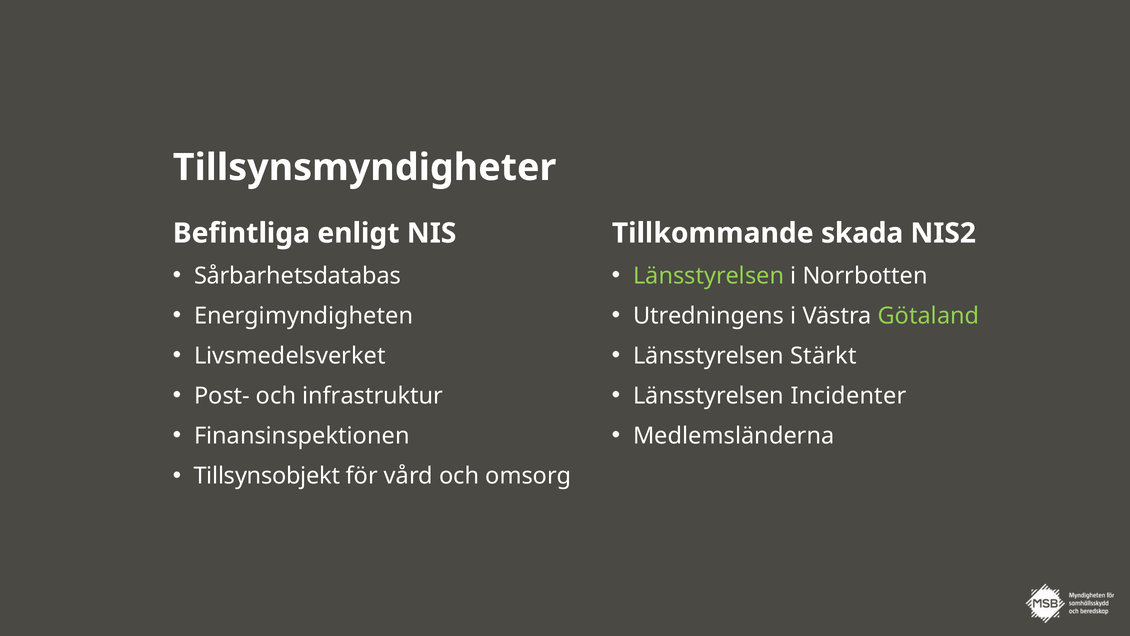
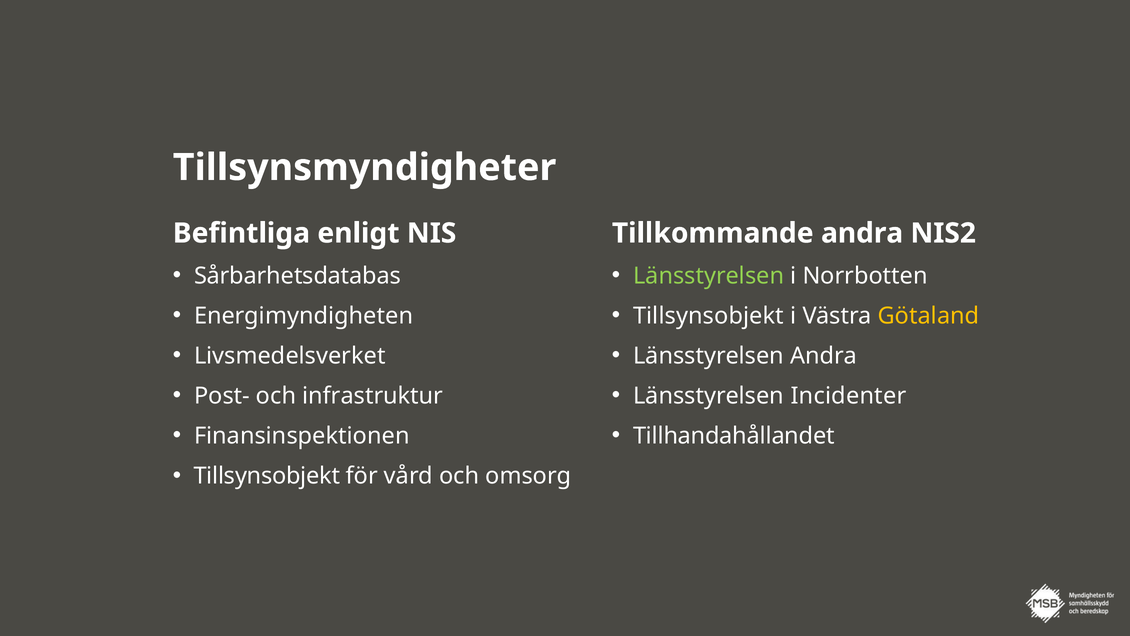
Tillkommande skada: skada -> andra (862, 233)
Utredningens: Utredningens -> Tillsynsobjekt (709, 316)
Götaland colour: light green -> yellow (929, 316)
Länsstyrelsen Stärkt: Stärkt -> Andra (824, 356)
Medlemsländerna: Medlemsländerna -> Tillhandahållandet (734, 436)
